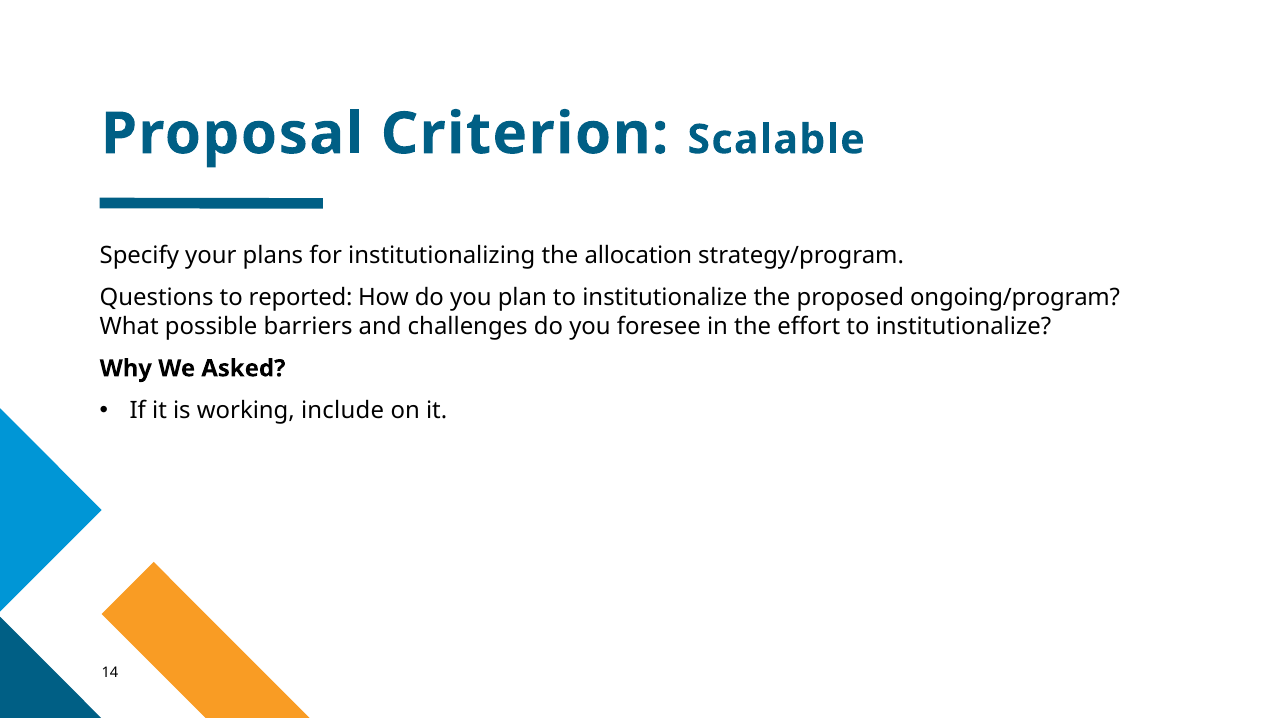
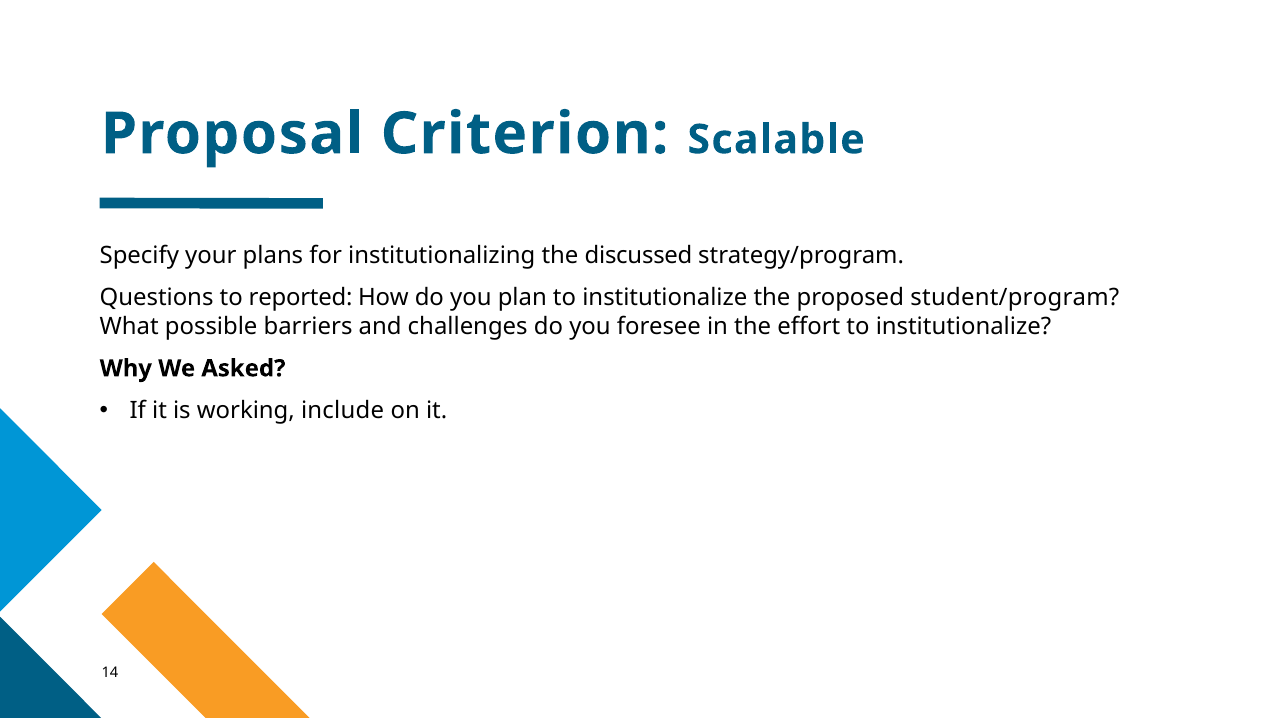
allocation: allocation -> discussed (639, 256)
ongoing/program: ongoing/program -> student/program (1015, 298)
